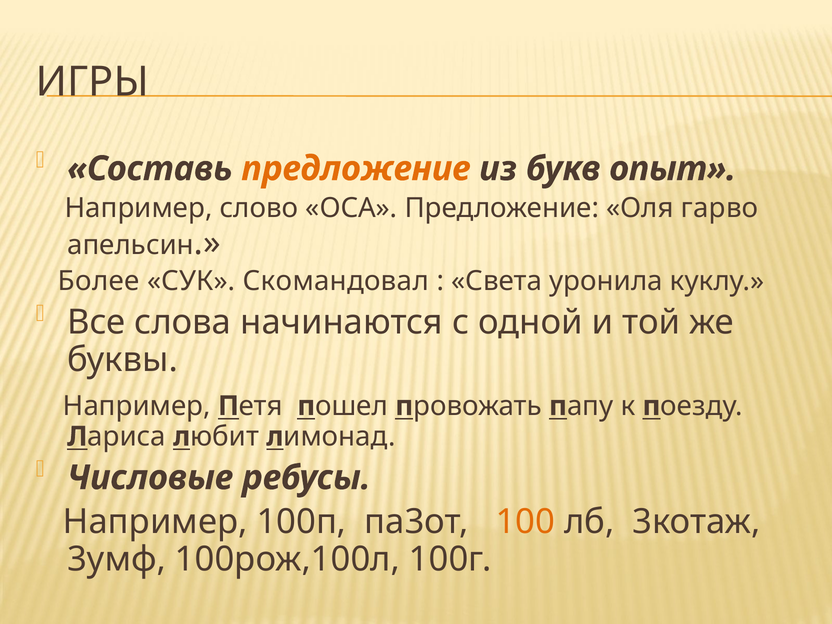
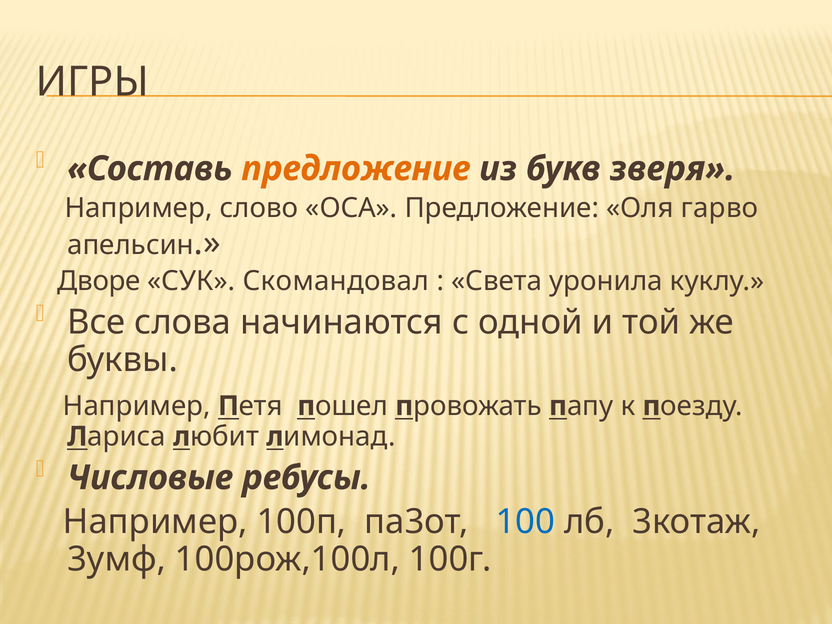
опыт: опыт -> зверя (672, 169)
Более: Более -> Дворе (99, 281)
100 colour: orange -> blue (525, 522)
